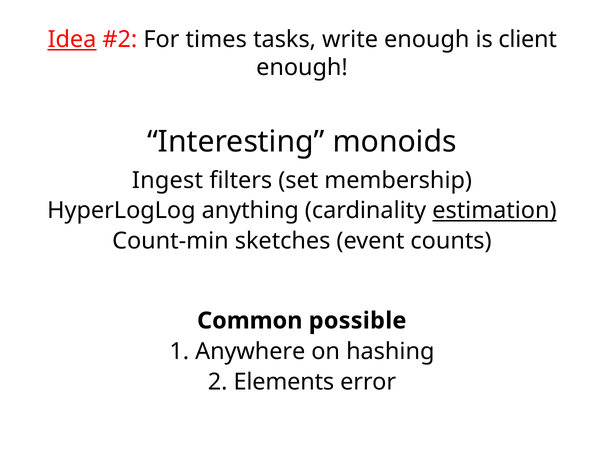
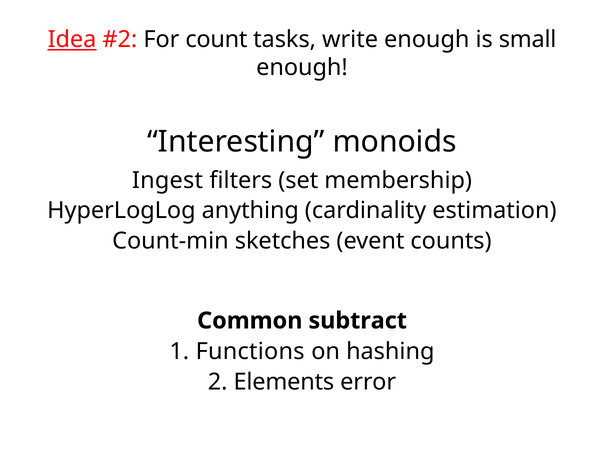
times: times -> count (216, 39)
client: client -> small (528, 39)
estimation underline: present -> none (494, 211)
possible: possible -> subtract (358, 321)
Anywhere: Anywhere -> Functions (250, 352)
